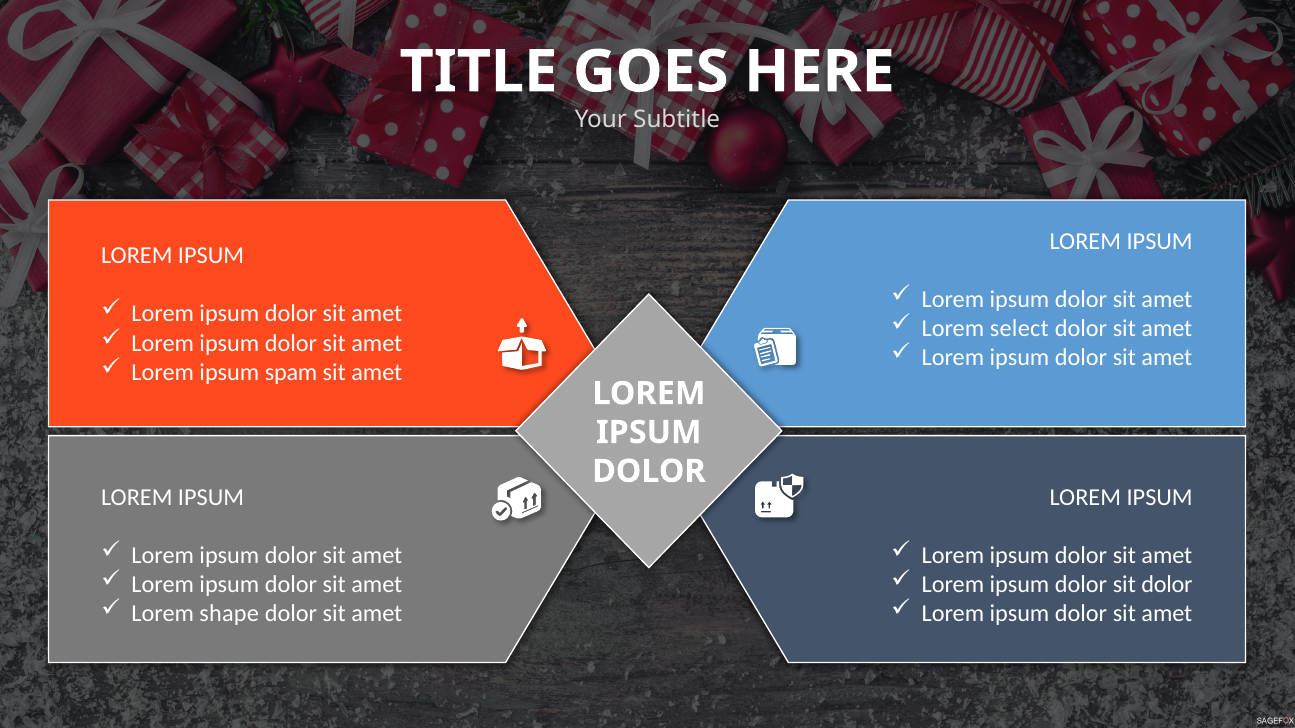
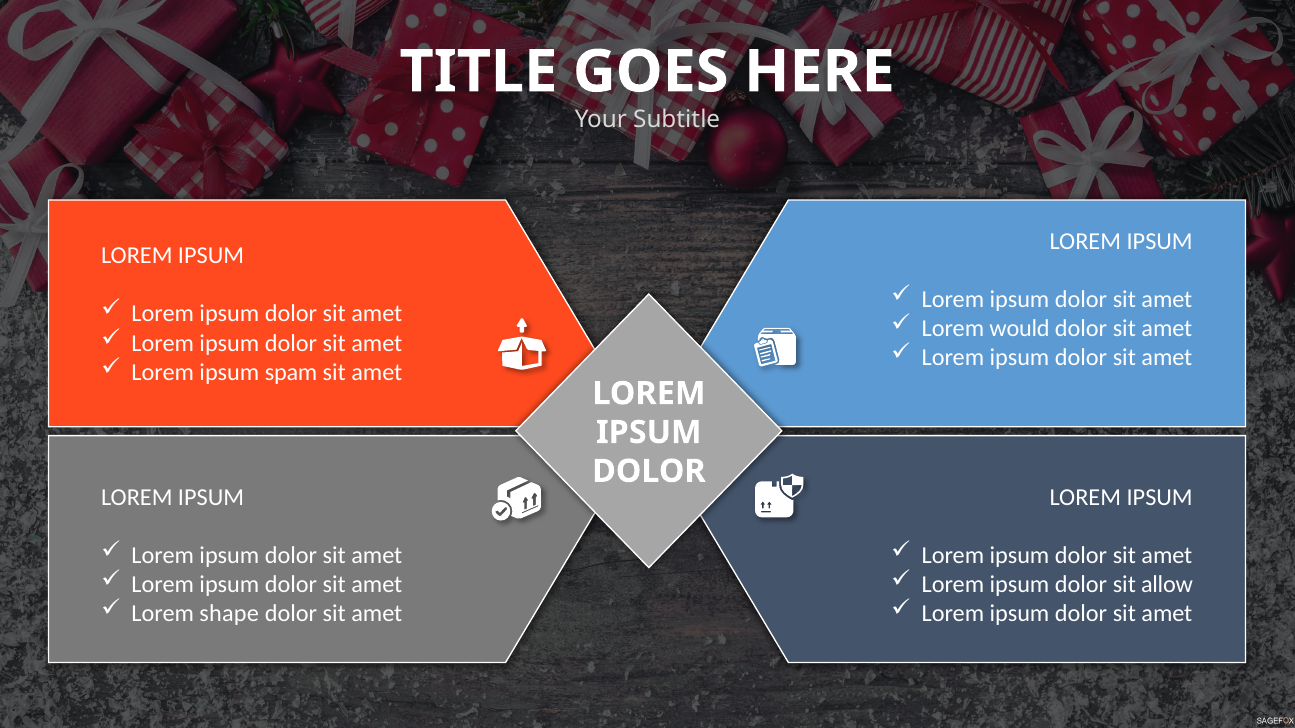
select: select -> would (1020, 329)
sit dolor: dolor -> allow (1167, 585)
